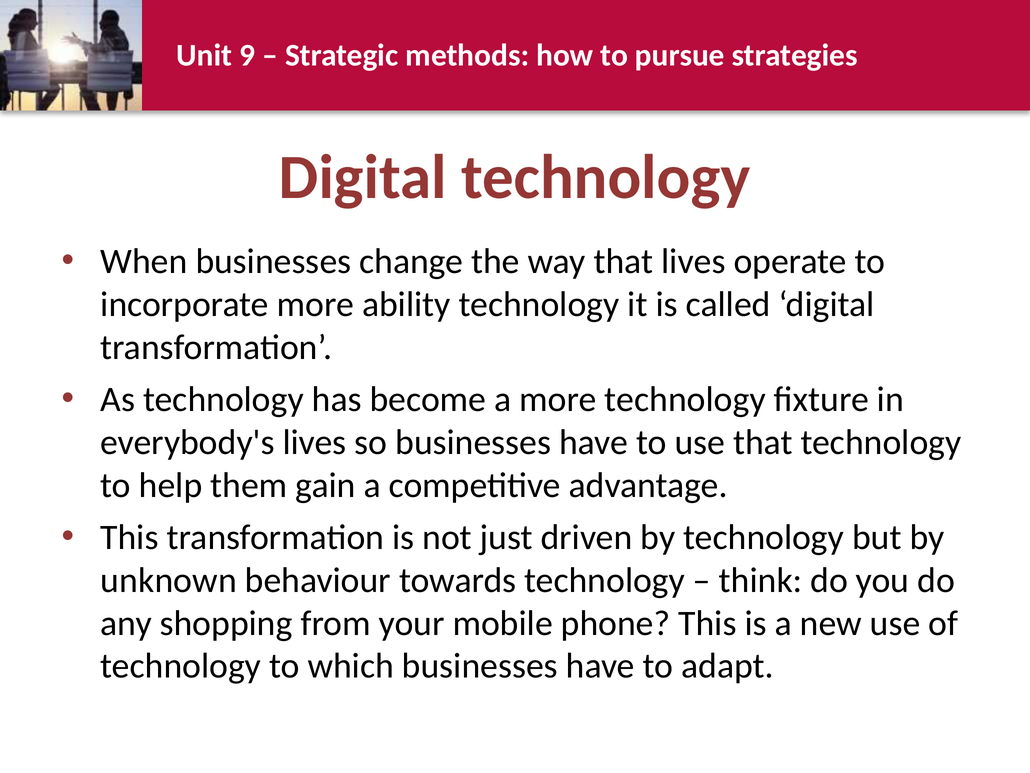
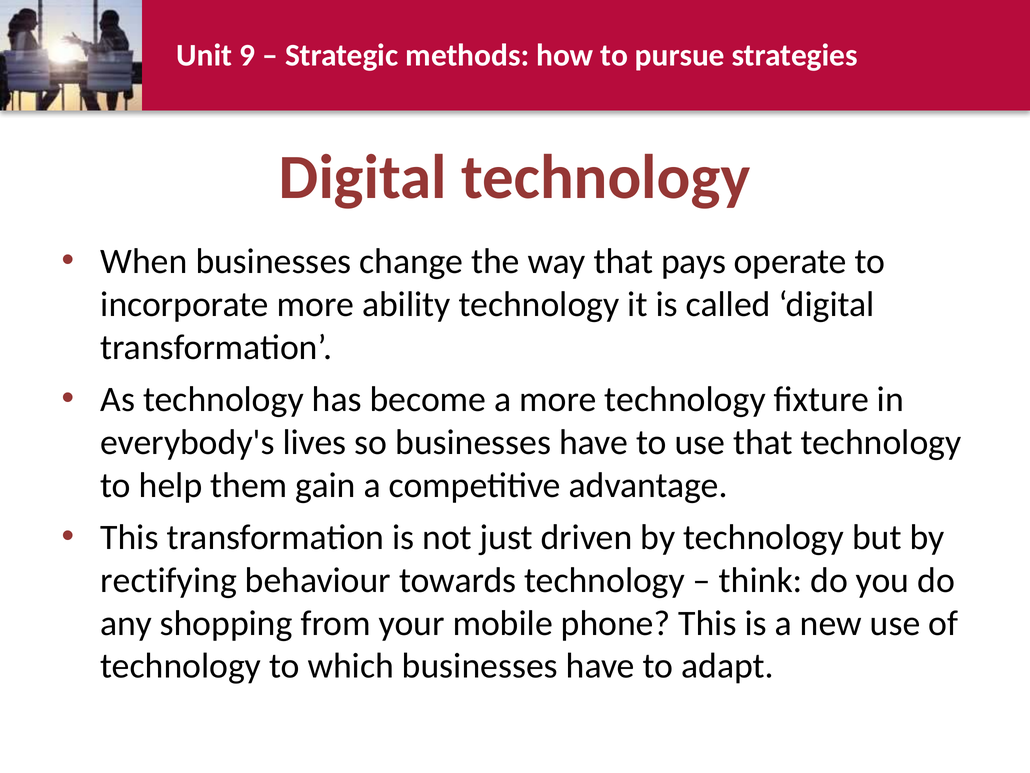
that lives: lives -> pays (694, 261)
unknown: unknown -> rectifying (169, 580)
